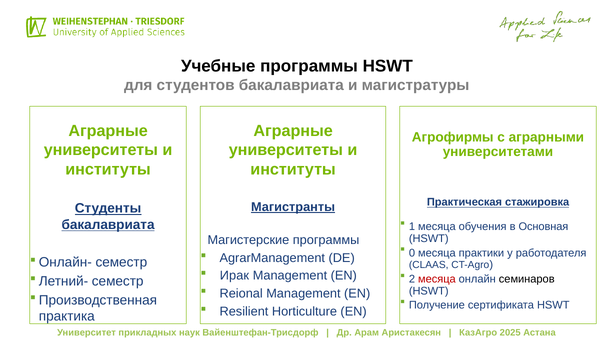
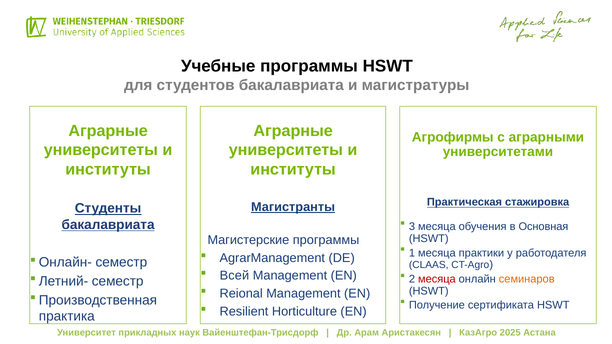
1: 1 -> 3 (412, 227)
0: 0 -> 1 (412, 253)
Ирак: Ирак -> Всей (234, 276)
семинаров colour: black -> orange (527, 279)
